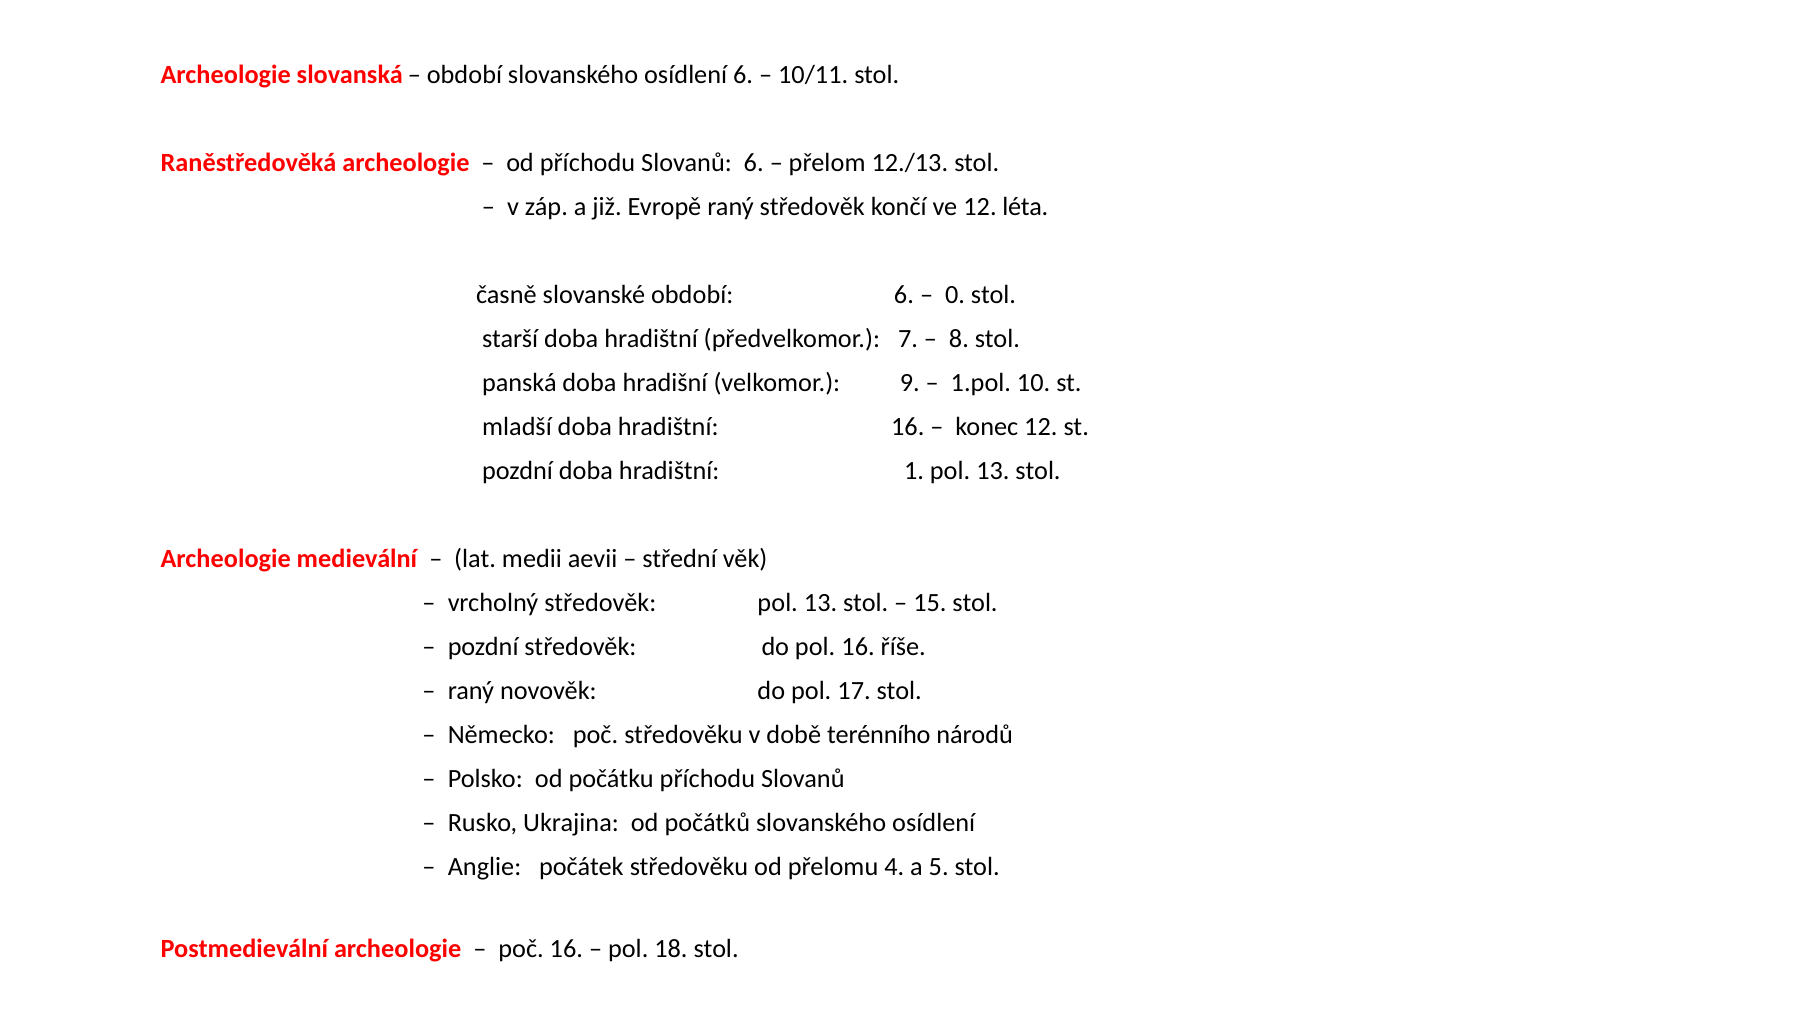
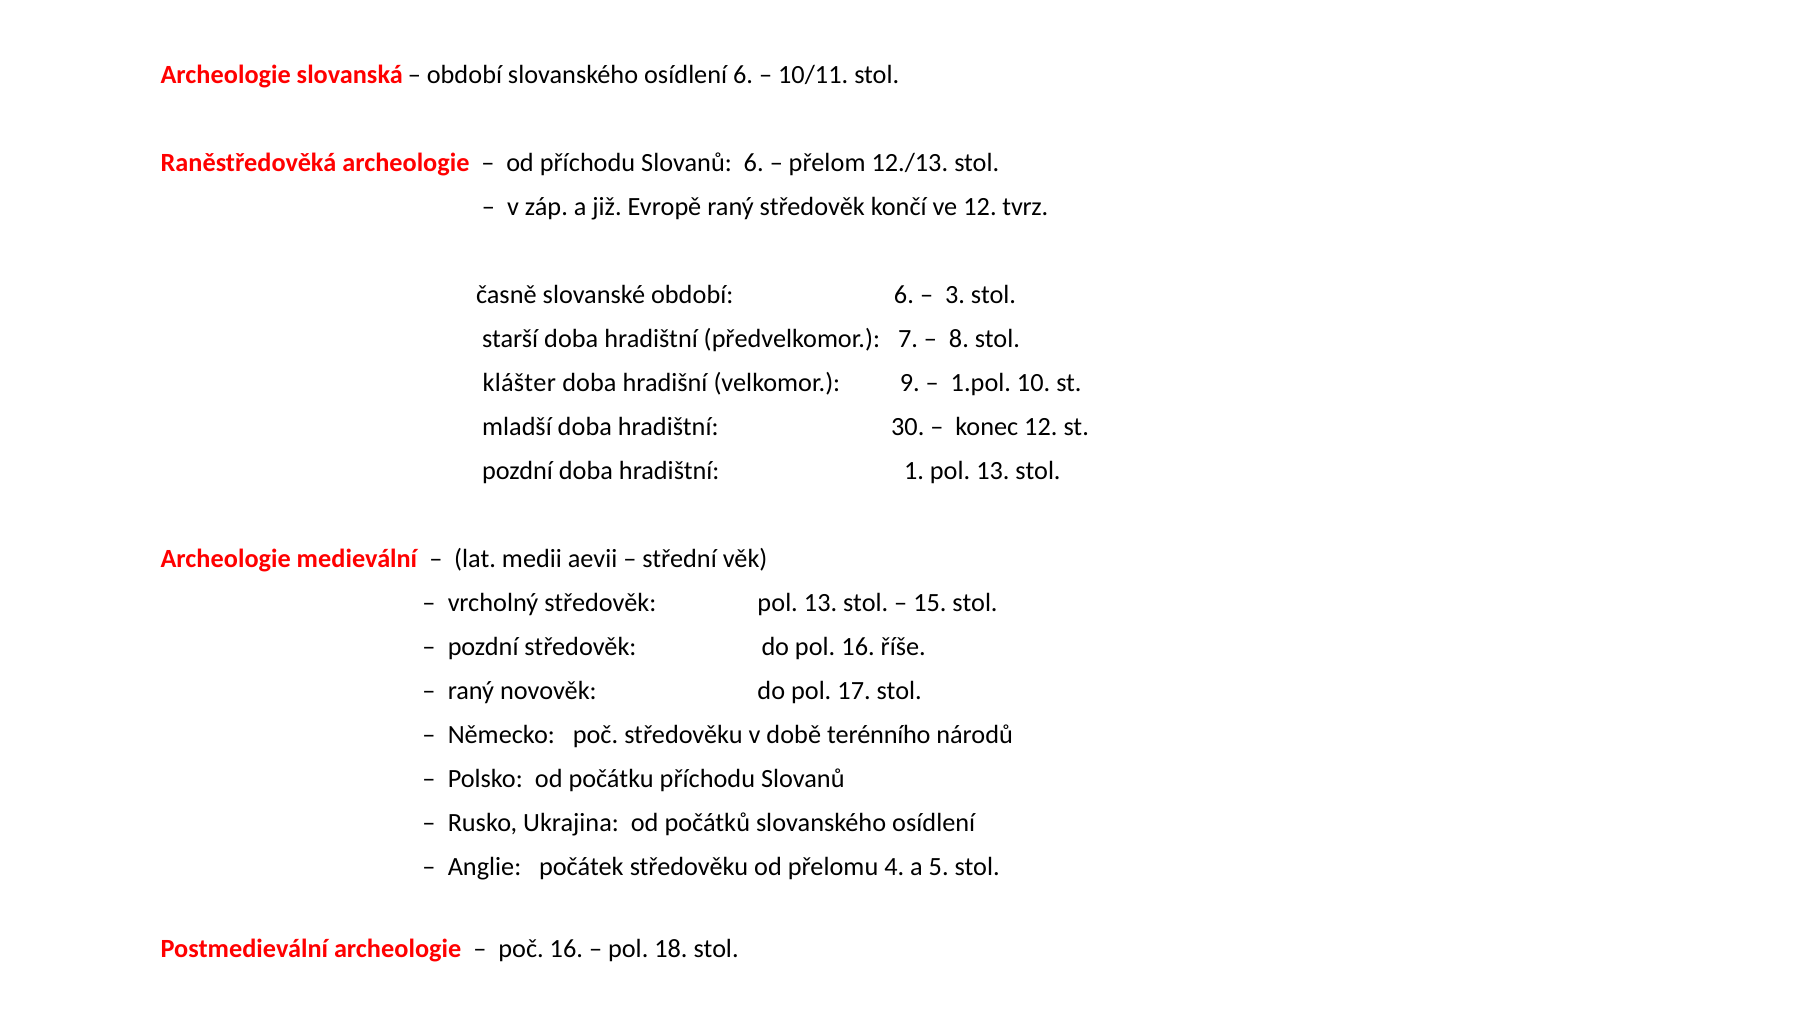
léta: léta -> tvrz (1025, 207)
0: 0 -> 3 (955, 295)
panská: panská -> klášter (519, 383)
hradištní 16: 16 -> 30 (908, 427)
